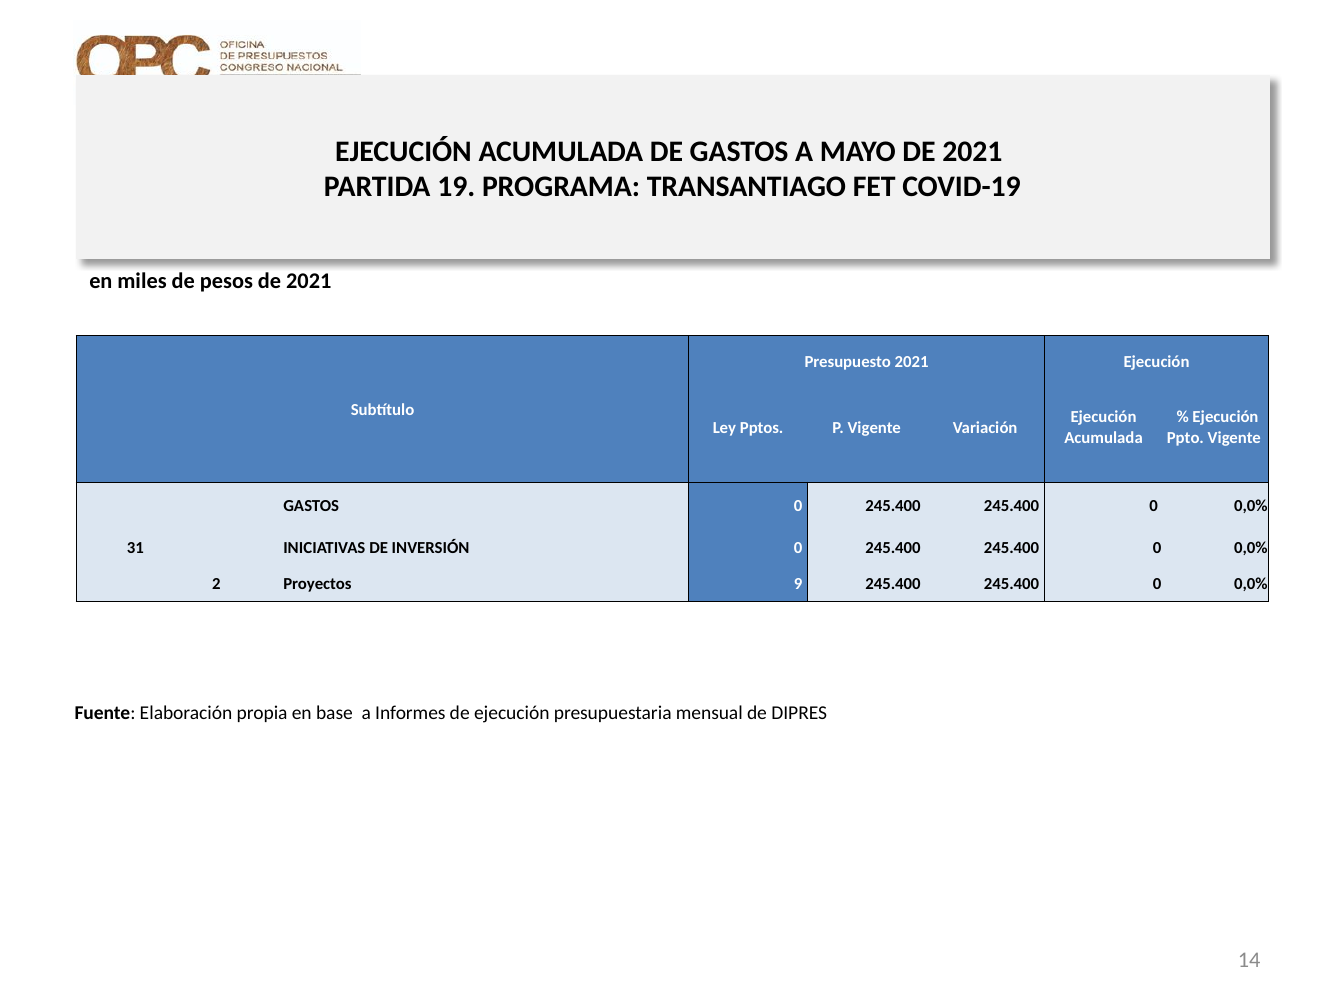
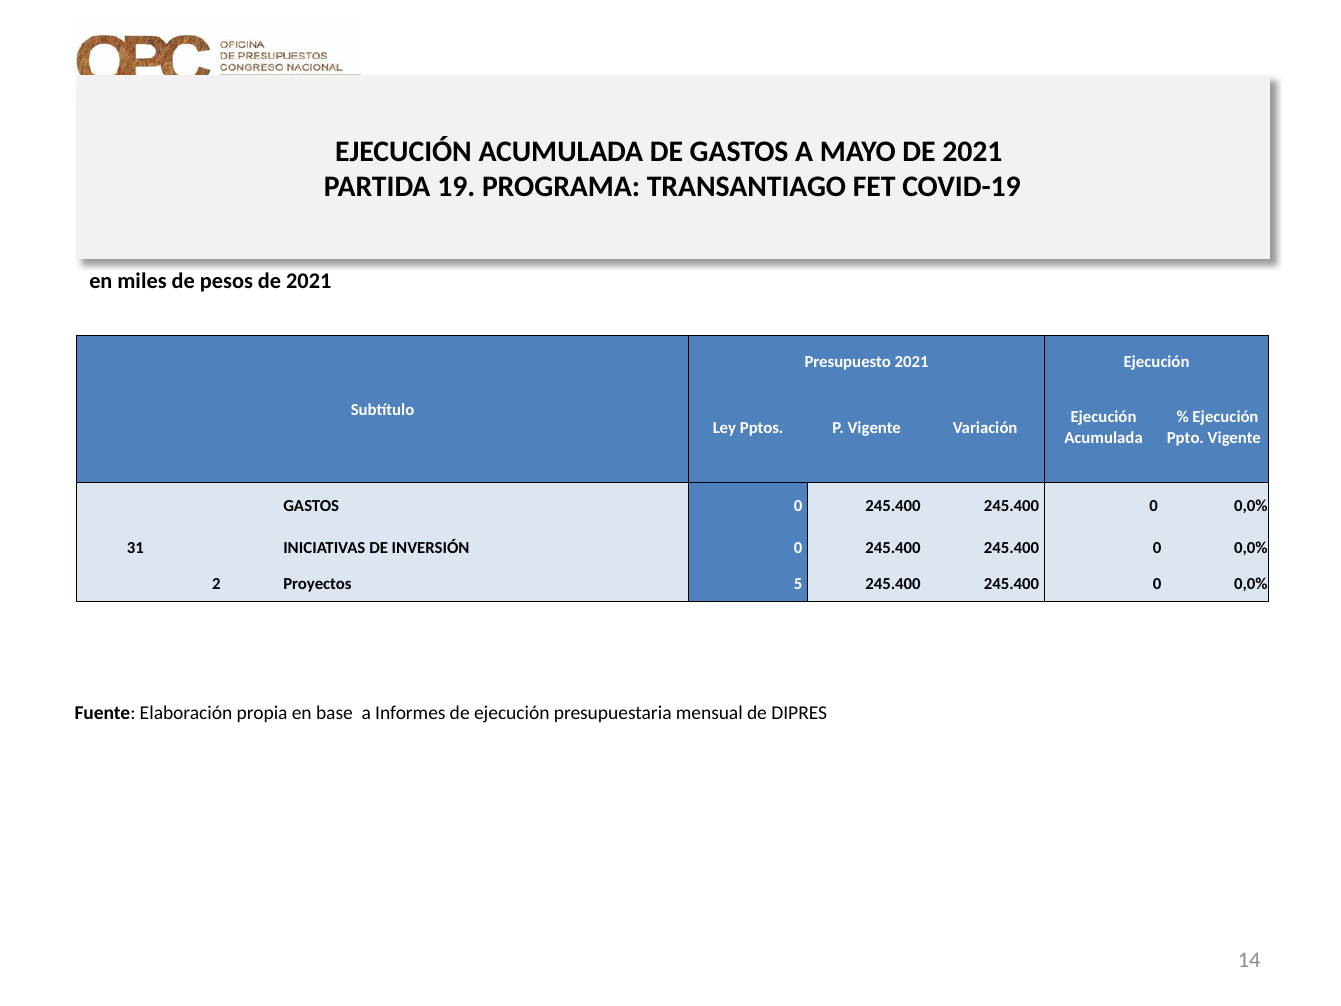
9: 9 -> 5 (798, 584)
